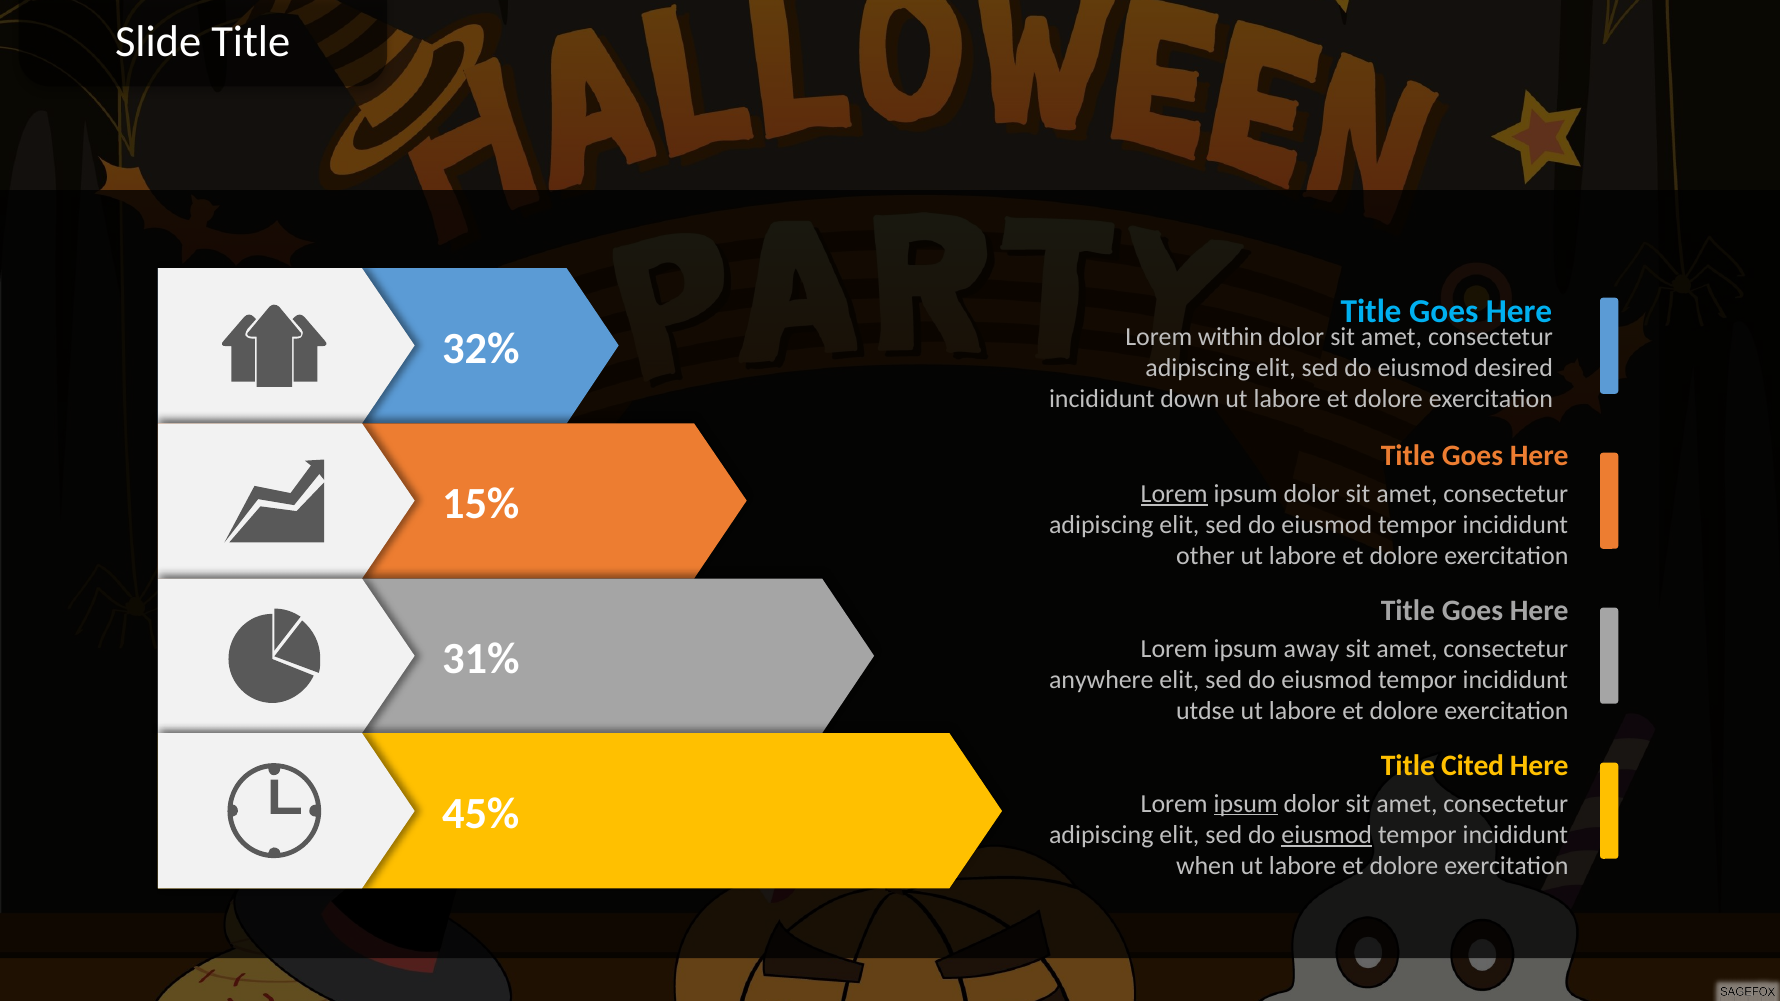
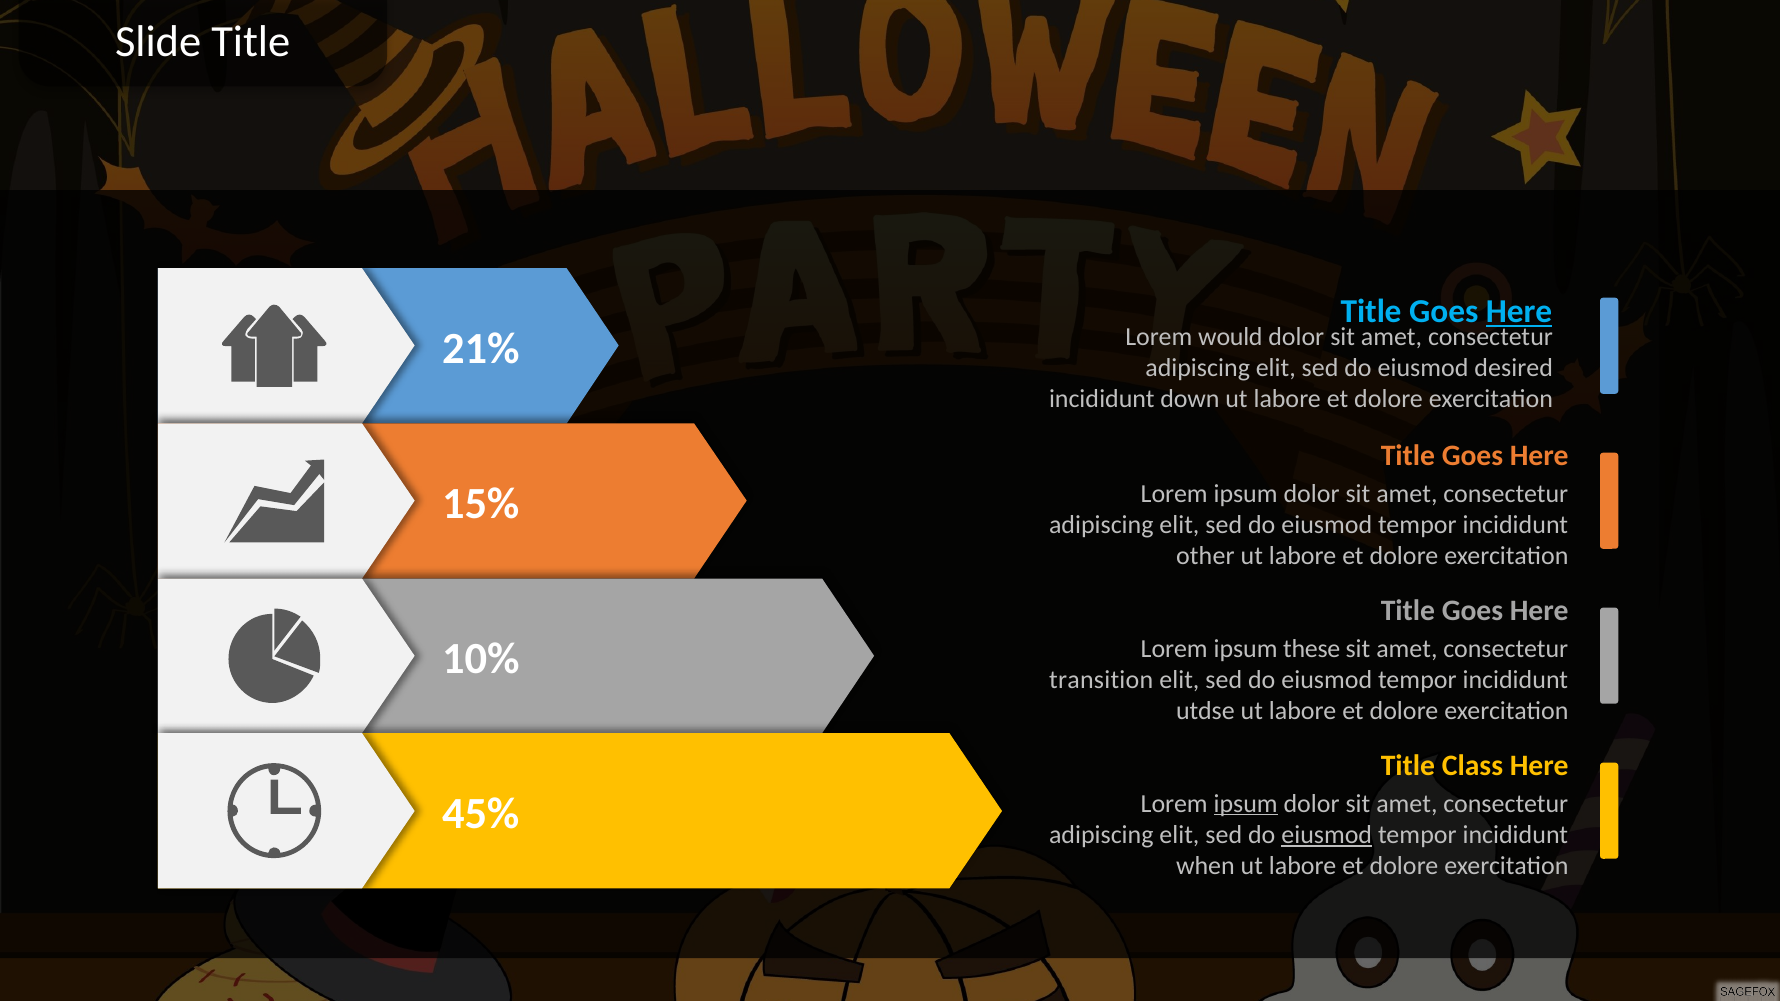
Here underline: none -> present (1519, 311)
within: within -> would (1230, 337)
32%: 32% -> 21% (481, 349)
Lorem underline: present -> none (1174, 494)
away: away -> these (1312, 649)
31%: 31% -> 10% (481, 659)
anywhere: anywhere -> transition (1101, 680)
Cited: Cited -> Class (1472, 765)
